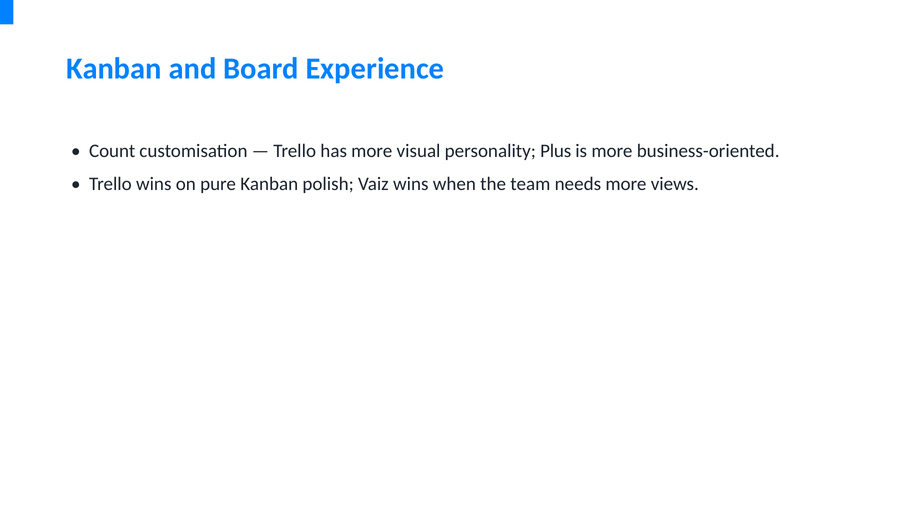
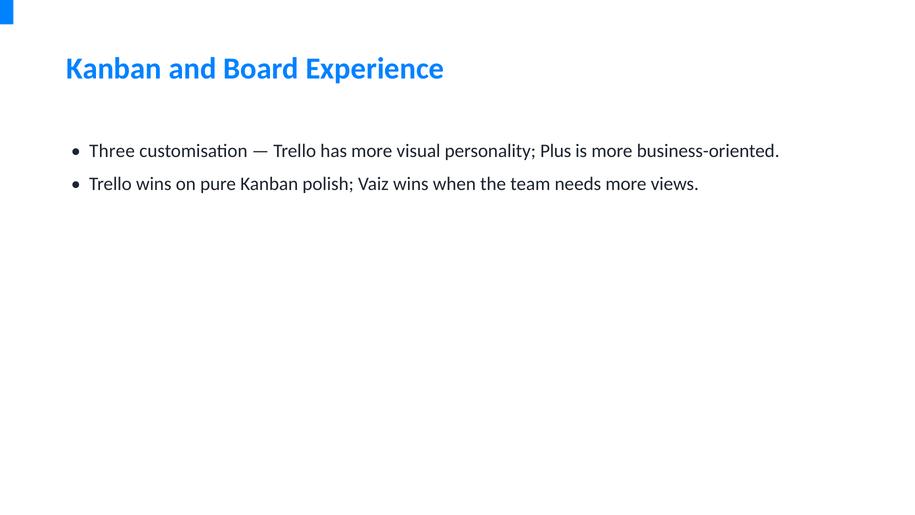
Count: Count -> Three (112, 151)
